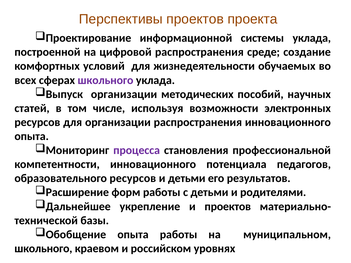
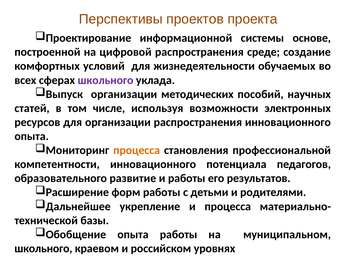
системы уклада: уклада -> основе (312, 38)
процесса colour: purple -> orange (137, 150)
образовательного ресурсов: ресурсов -> развитие (133, 179)
и детьми: детьми -> работы (187, 179)
и проектов: проектов -> процесса (228, 207)
